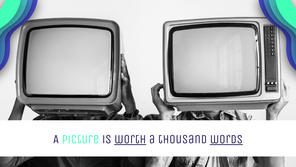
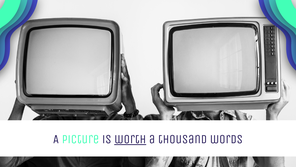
words underline: present -> none (226, 139)
